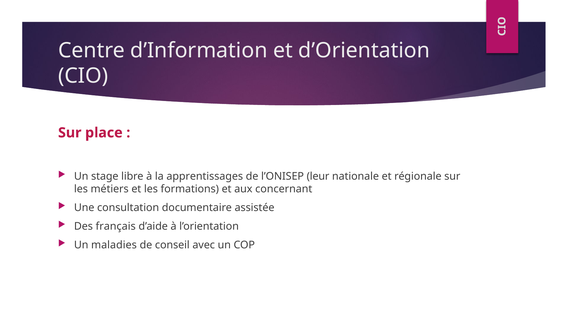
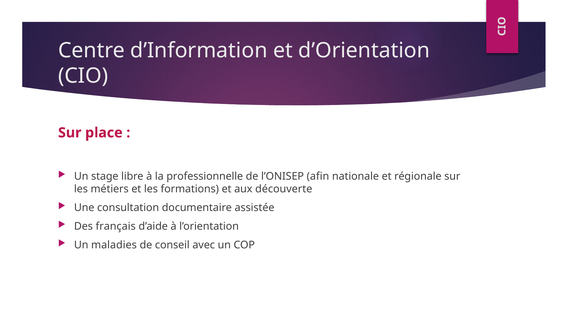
apprentissages: apprentissages -> professionnelle (205, 176)
leur: leur -> afin (318, 176)
concernant: concernant -> découverte (284, 189)
